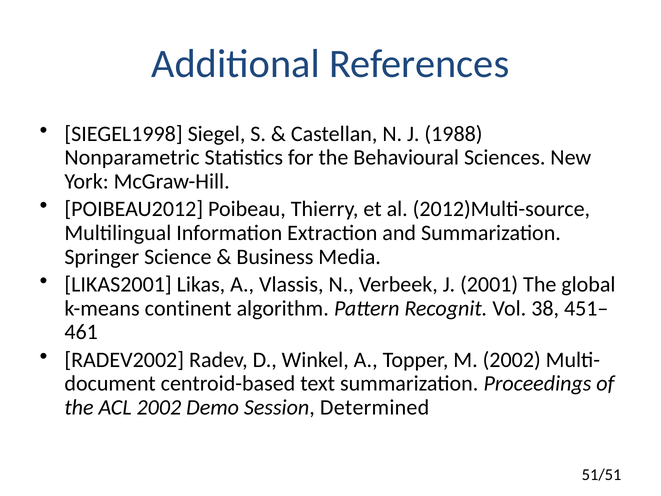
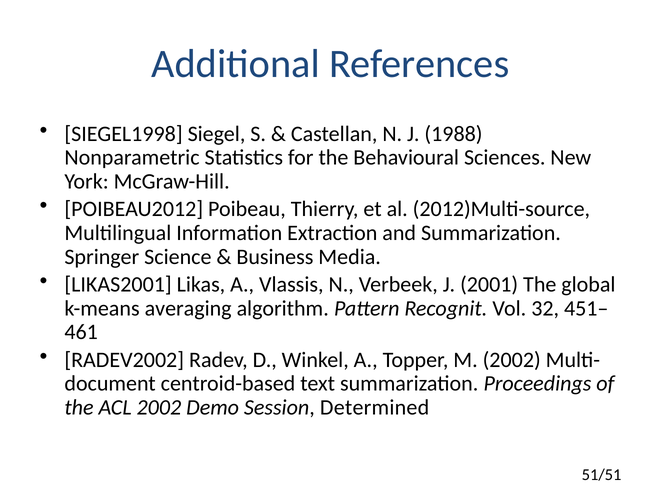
continent: continent -> averaging (188, 308)
38: 38 -> 32 (545, 308)
